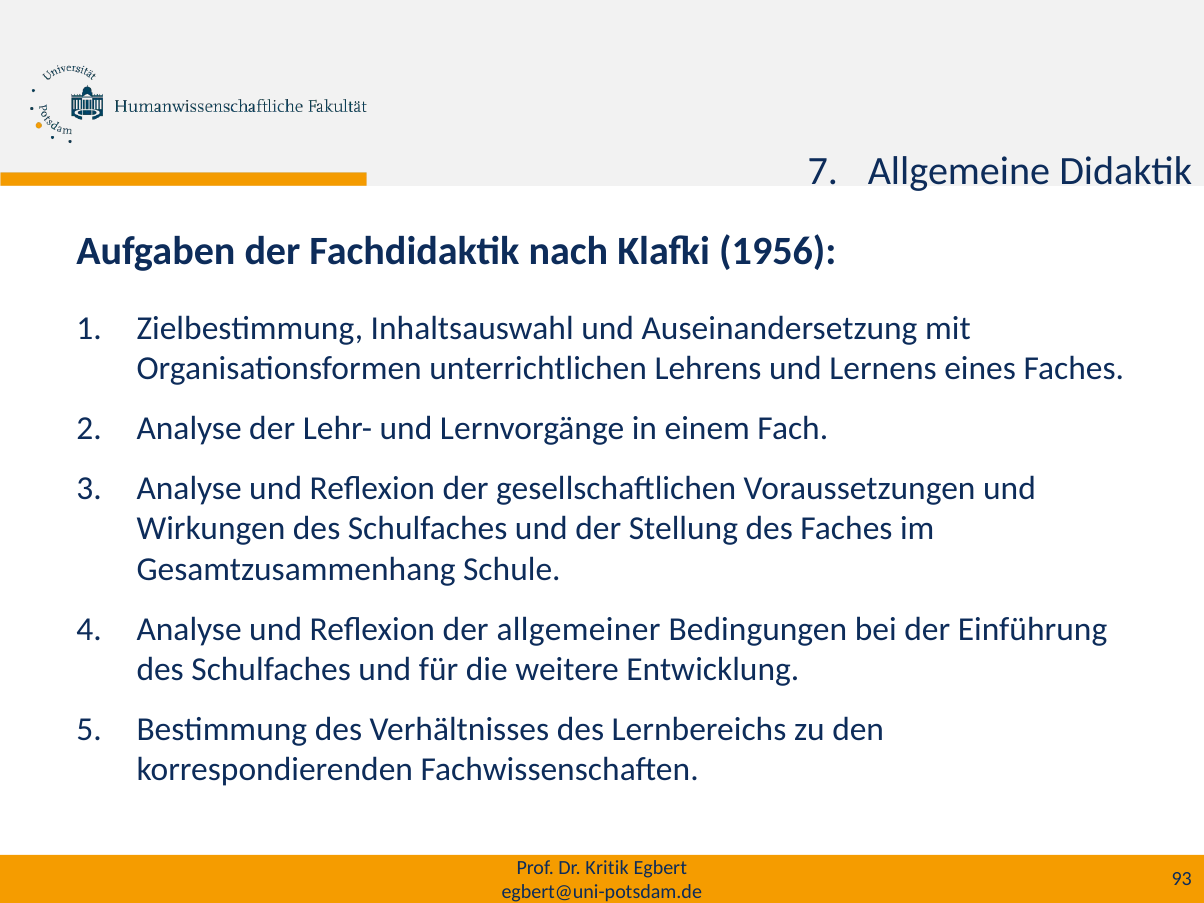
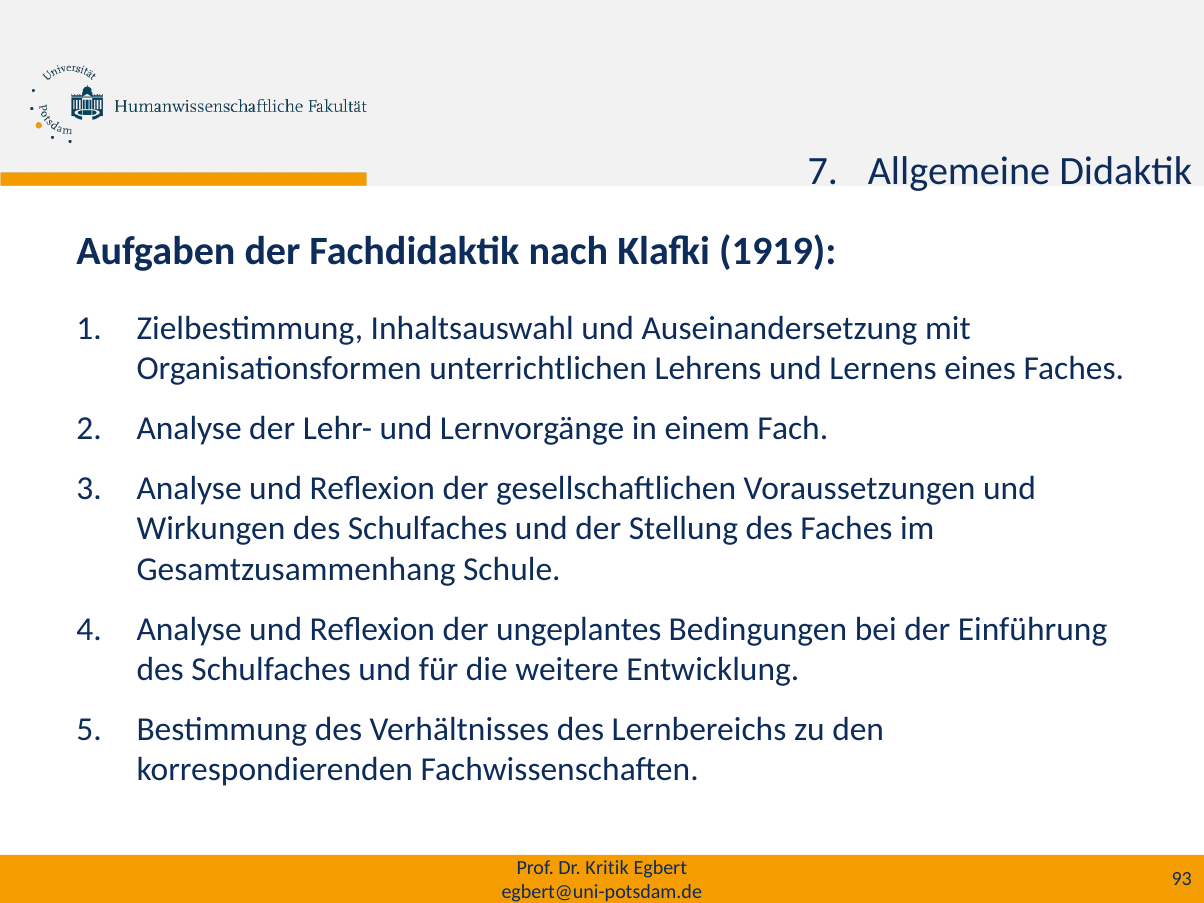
1956: 1956 -> 1919 (778, 252)
allgemeiner: allgemeiner -> ungeplantes (579, 629)
